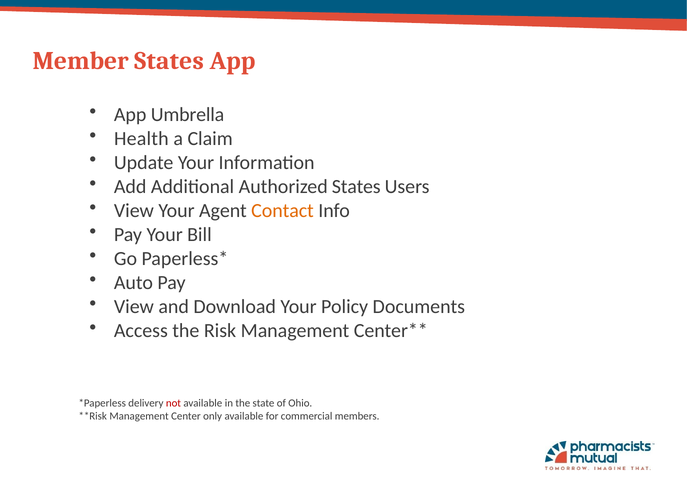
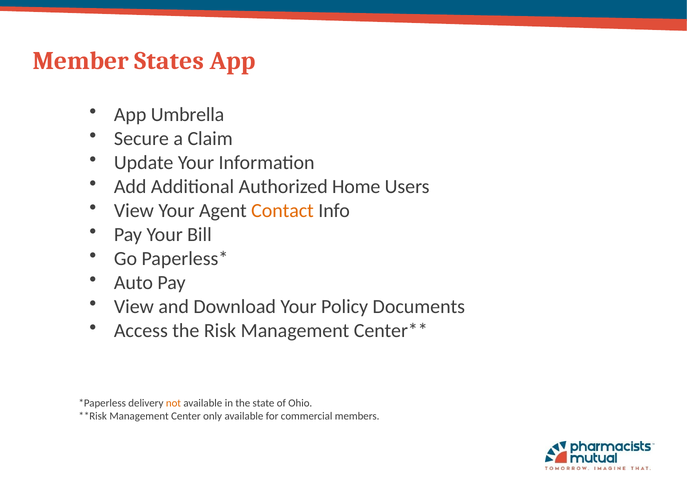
Health: Health -> Secure (141, 139)
Authorized States: States -> Home (356, 187)
not colour: red -> orange (173, 403)
